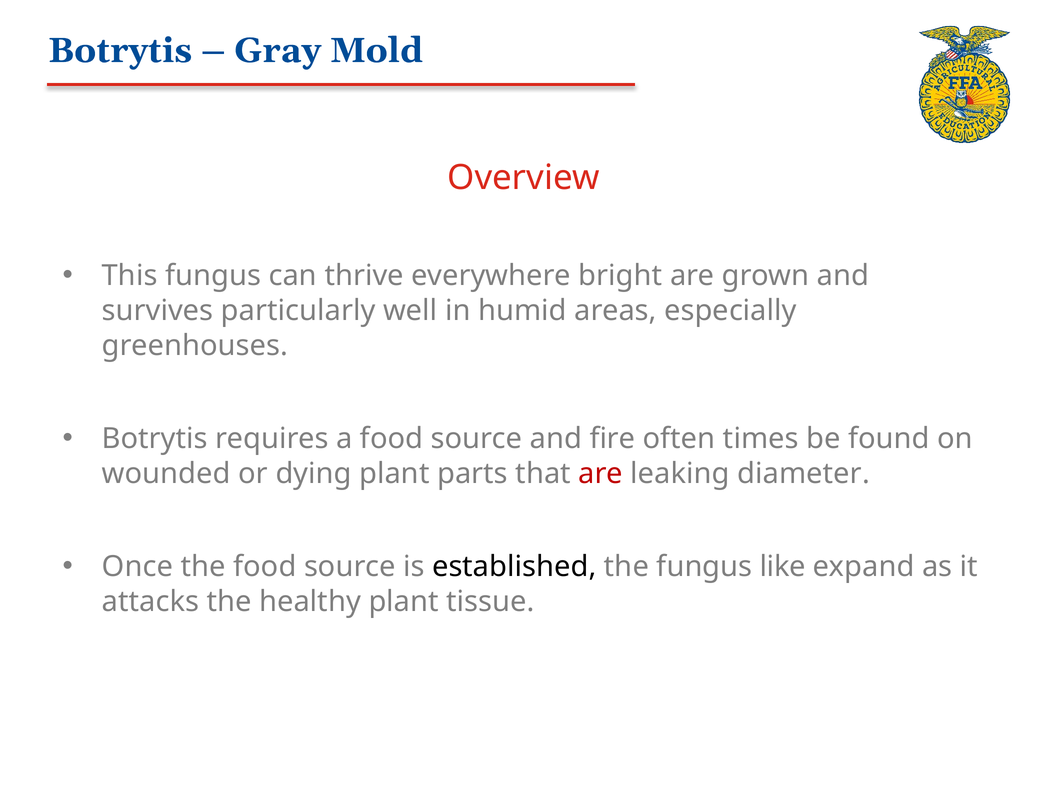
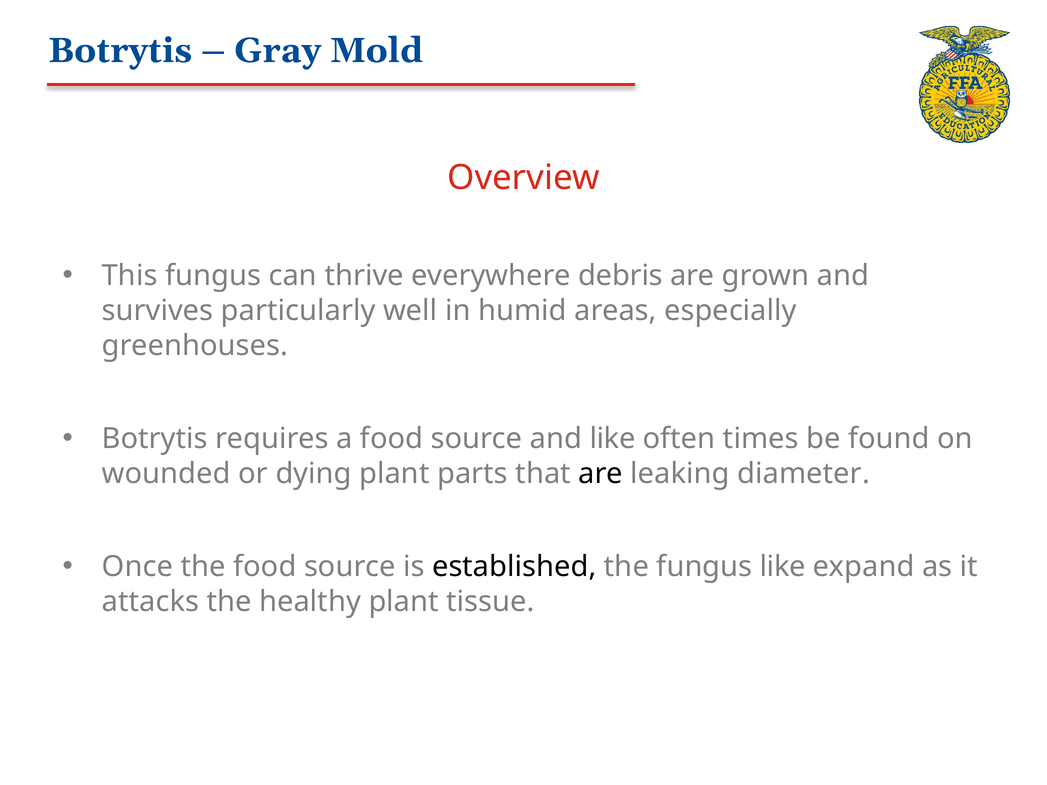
bright: bright -> debris (621, 276)
and fire: fire -> like (613, 439)
are colour: red -> black (601, 474)
